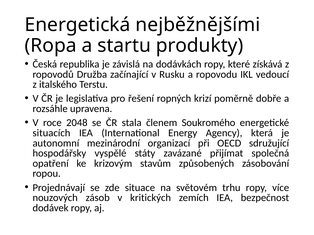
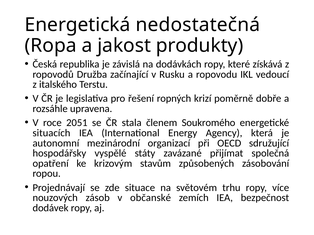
nejběžnějšími: nejběžnějšími -> nedostatečná (198, 25)
startu: startu -> jakost (124, 46)
2048: 2048 -> 2051 (77, 123)
kritických: kritických -> občanské (151, 198)
